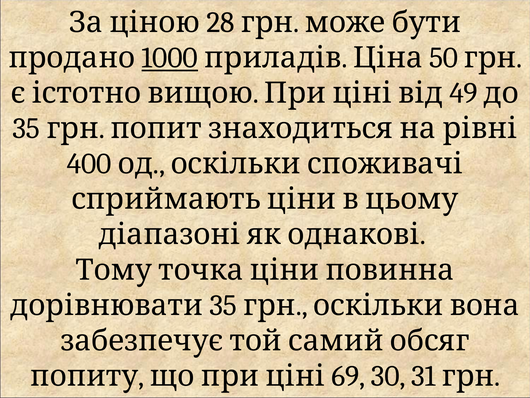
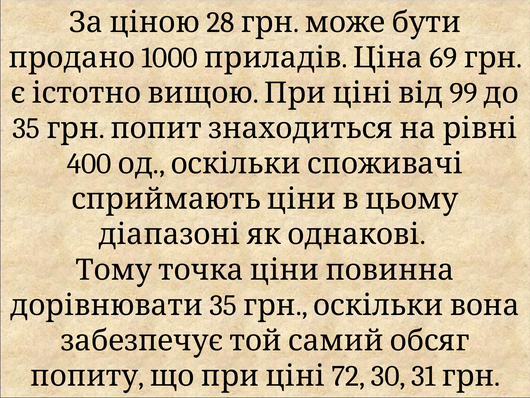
1000 underline: present -> none (170, 58)
50: 50 -> 69 (443, 58)
49: 49 -> 99 (463, 93)
69: 69 -> 72 (348, 376)
